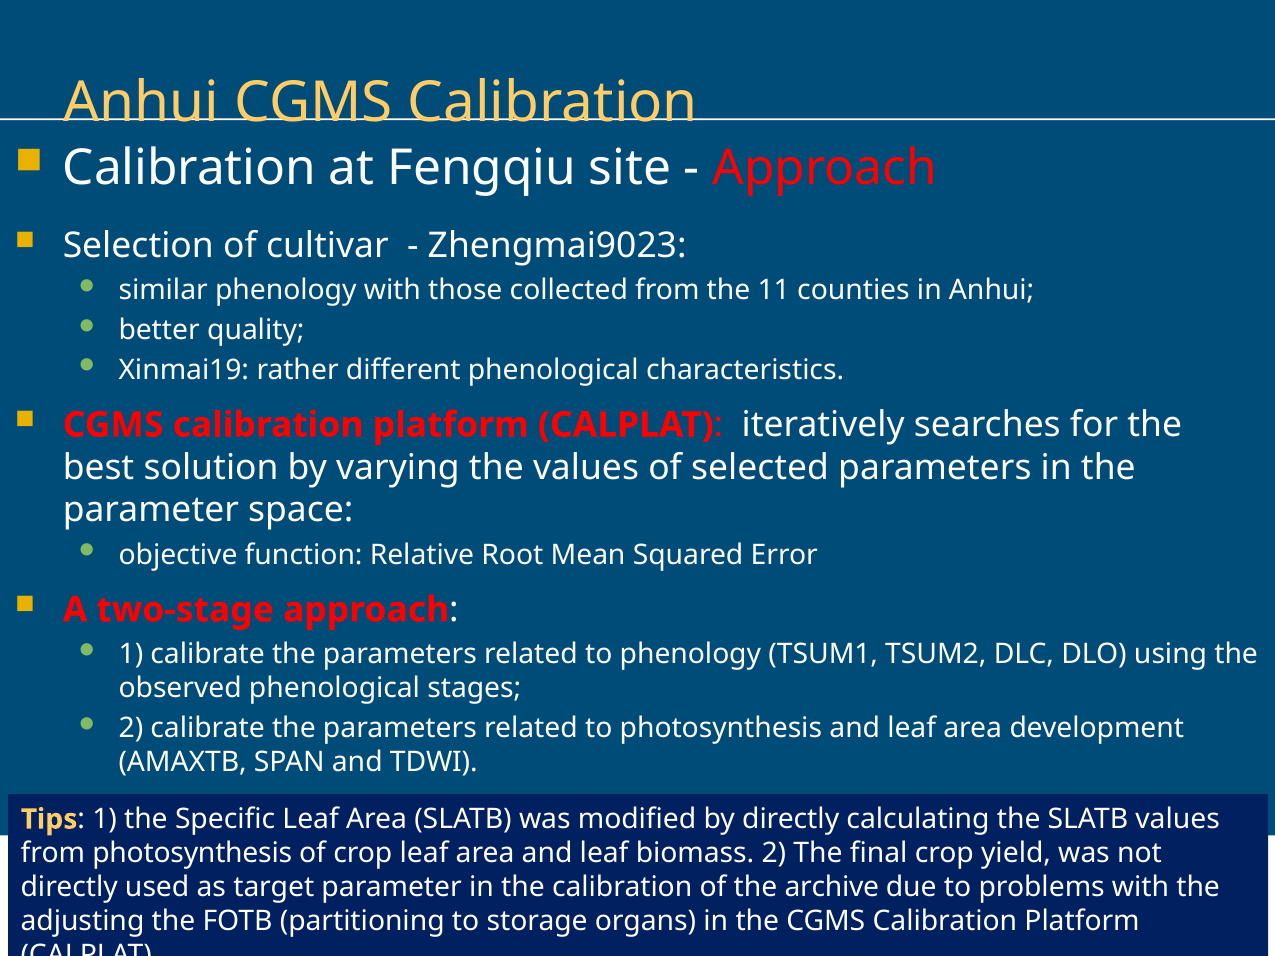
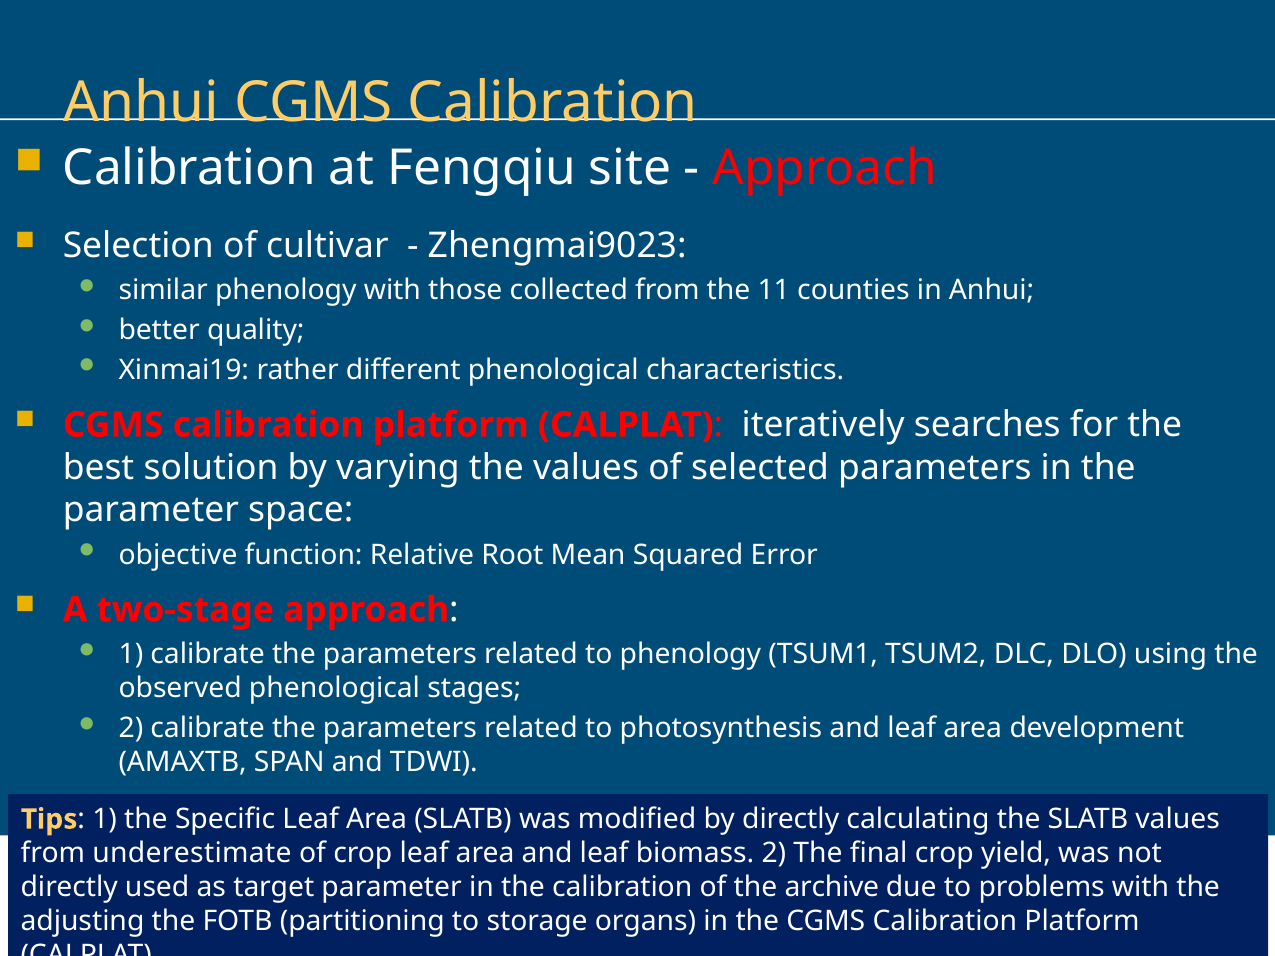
from photosynthesis: photosynthesis -> underestimate (192, 853)
